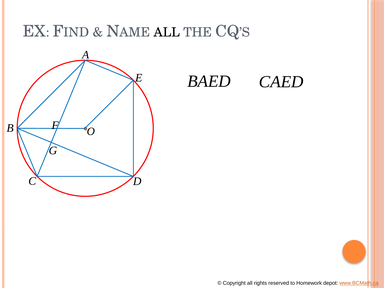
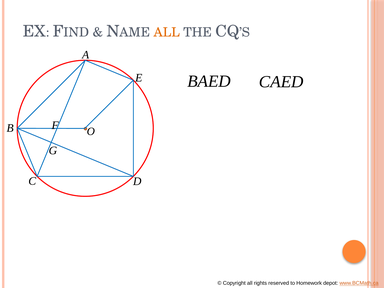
ALL colour: black -> orange (167, 32)
